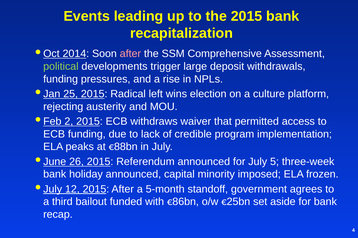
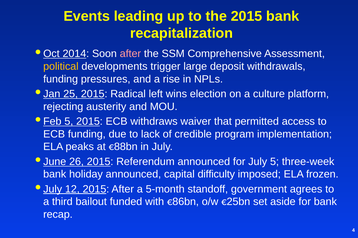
political colour: light green -> yellow (61, 67)
2: 2 -> 5 (69, 122)
minority: minority -> difficulty (216, 175)
